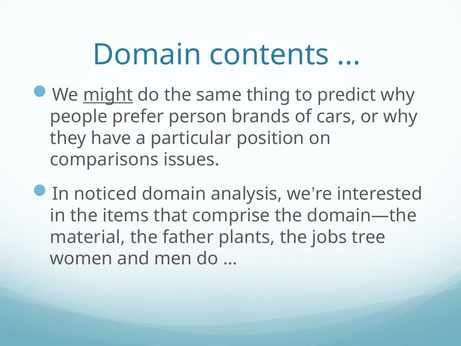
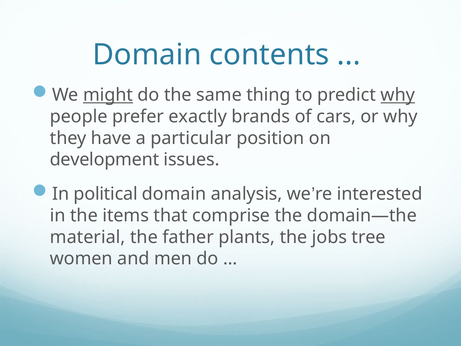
why underline: none -> present (398, 95)
person: person -> exactly (198, 117)
comparisons: comparisons -> development (104, 160)
noticed: noticed -> political (106, 194)
